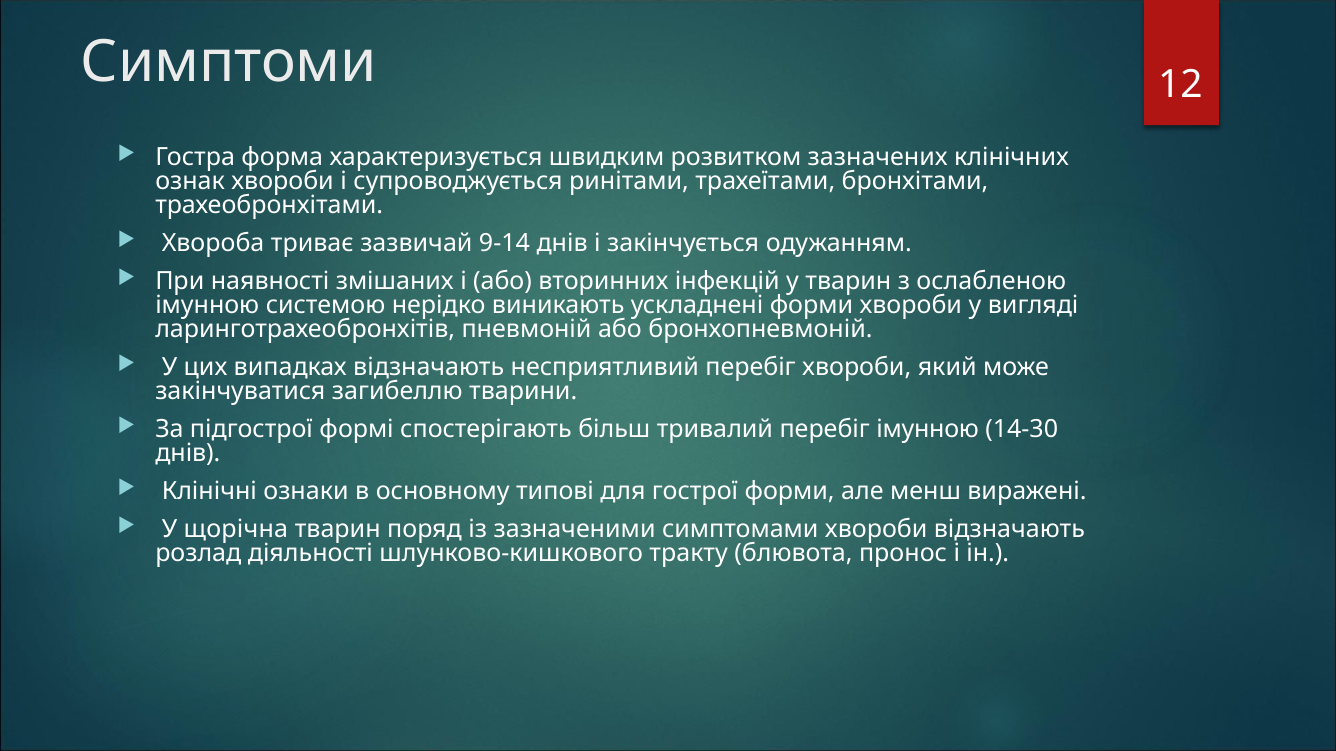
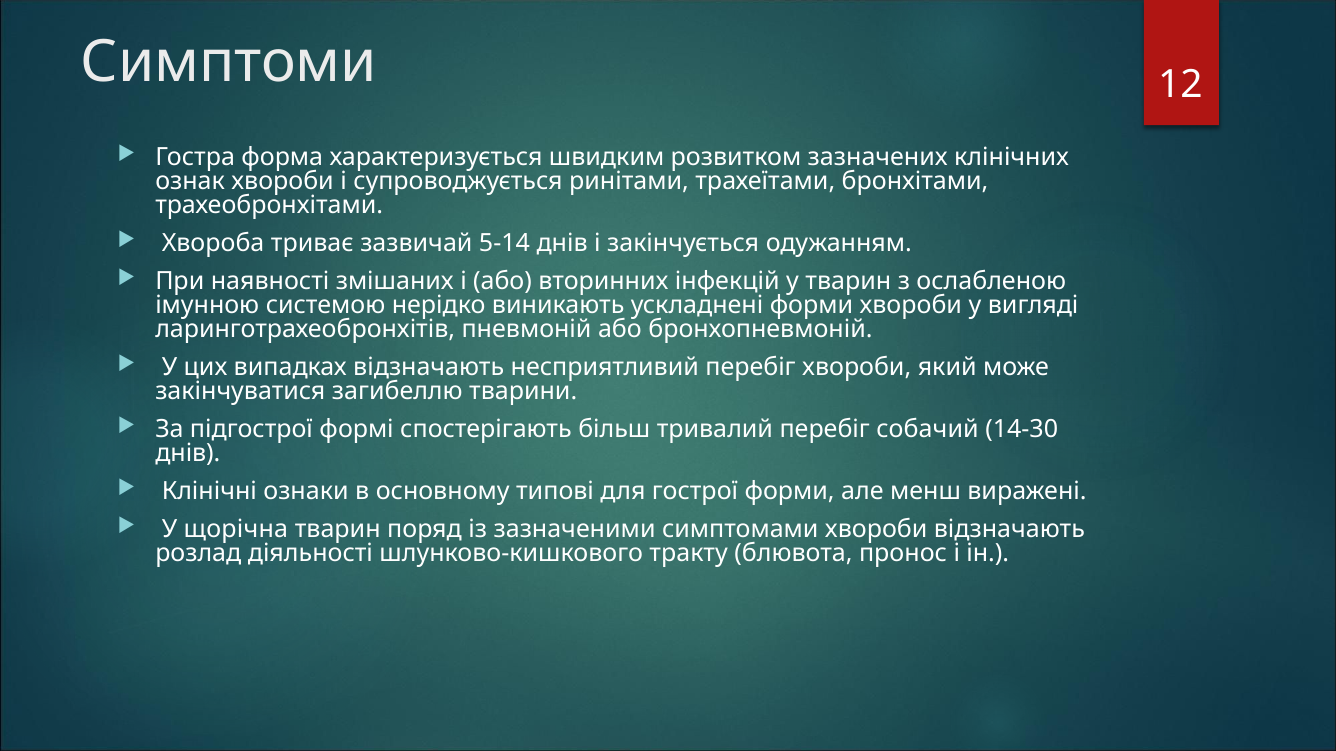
9-14: 9-14 -> 5-14 (504, 244)
перебіг імунною: імунною -> собачий (927, 430)
